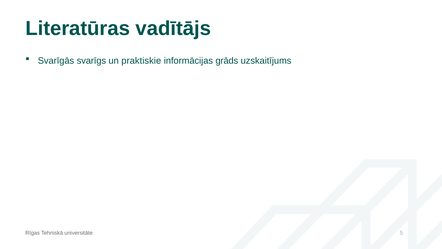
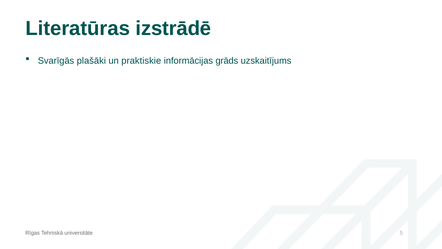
vadītājs: vadītājs -> izstrādē (173, 28)
svarīgs: svarīgs -> plašāki (91, 61)
